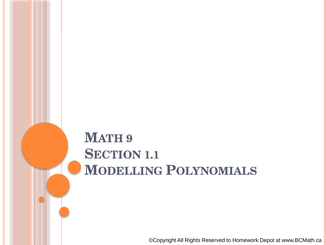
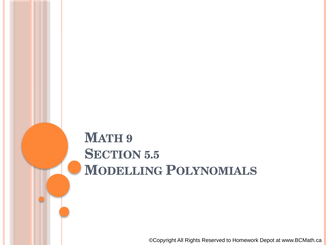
1.1: 1.1 -> 5.5 (152, 155)
